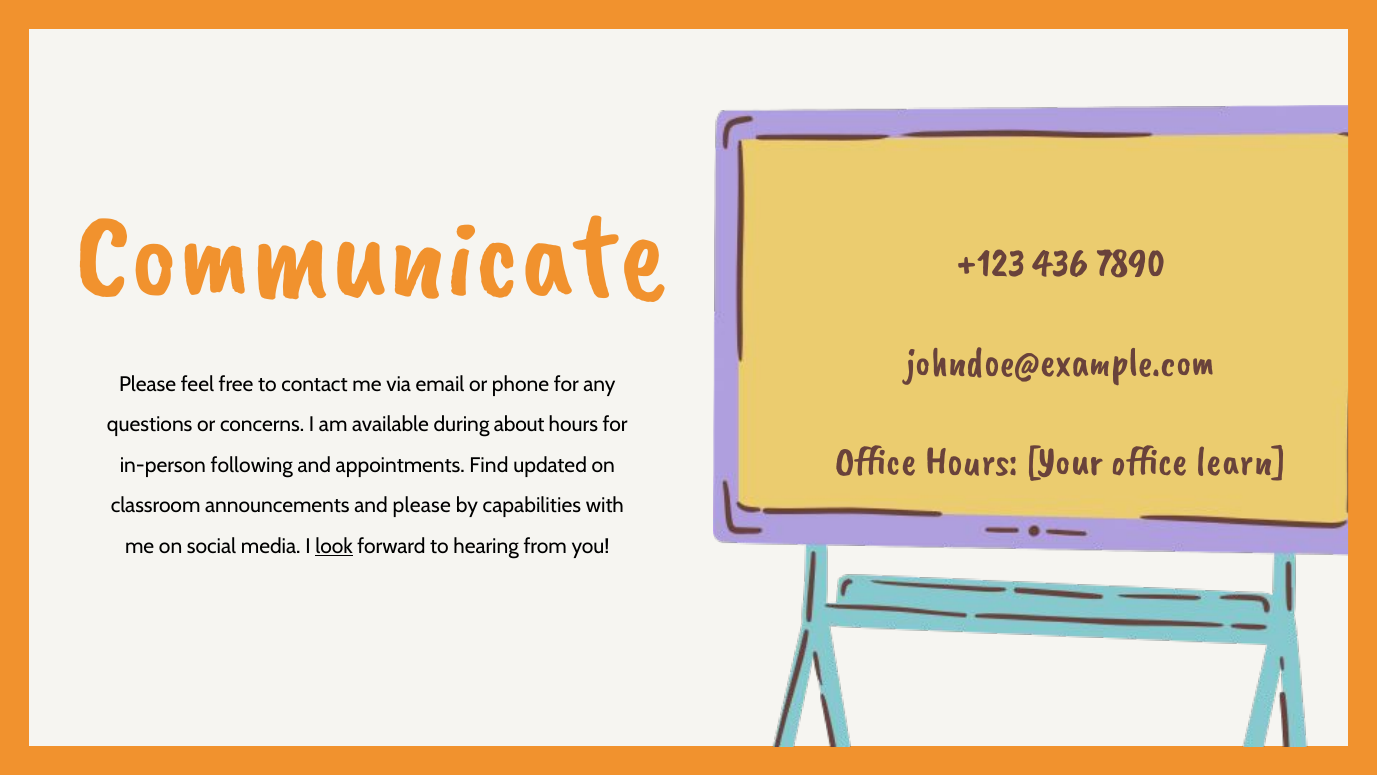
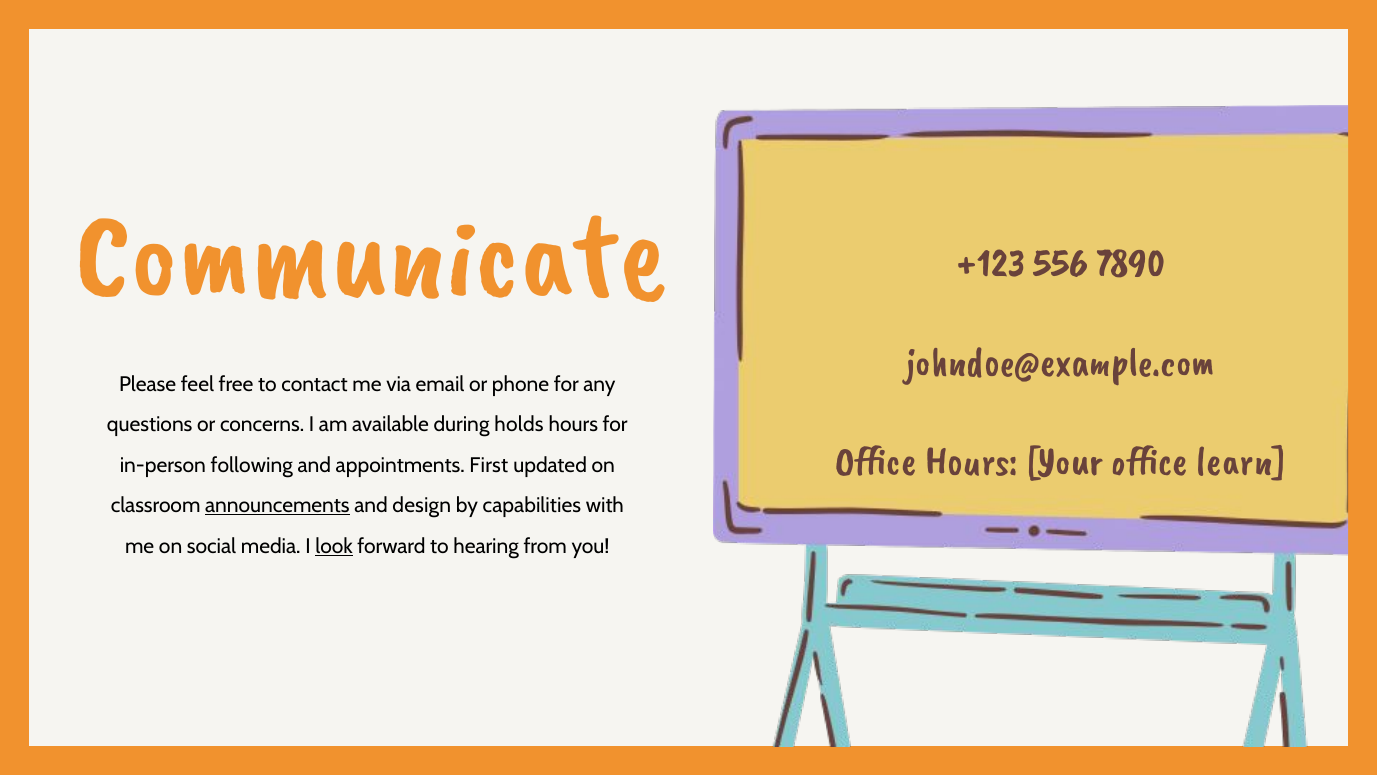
436: 436 -> 556 (1061, 263)
about: about -> holds (519, 425)
Find: Find -> First (489, 465)
announcements underline: none -> present (277, 506)
and please: please -> design (422, 506)
